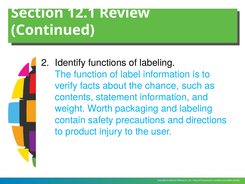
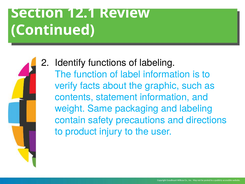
chance: chance -> graphic (162, 86)
Worth: Worth -> Same (100, 108)
